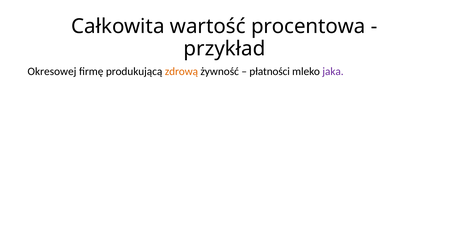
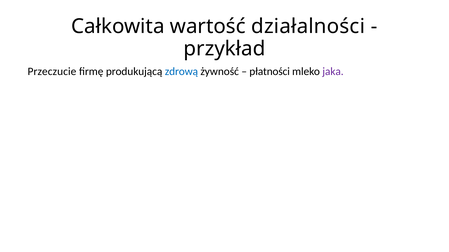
procentowa: procentowa -> działalności (308, 27)
Okresowej: Okresowej -> Przeczucie (52, 72)
zdrową colour: orange -> blue (181, 72)
